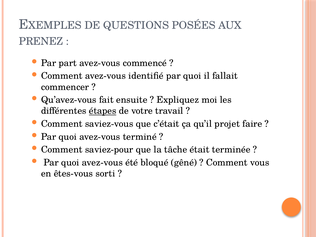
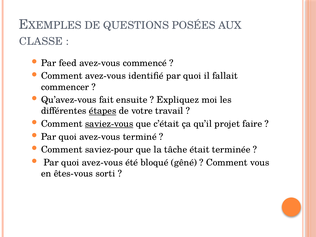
PRENEZ: PRENEZ -> CLASSE (41, 41)
part: part -> feed (68, 63)
saviez-vous underline: none -> present (109, 124)
